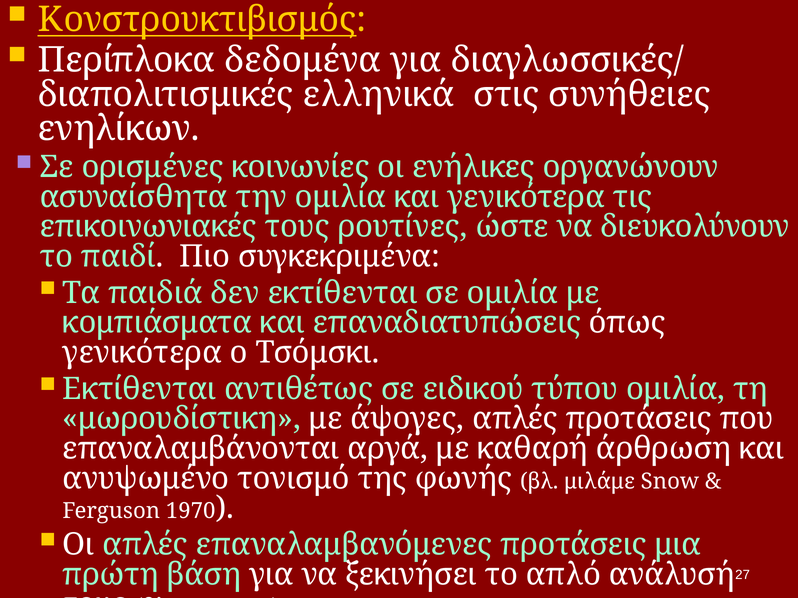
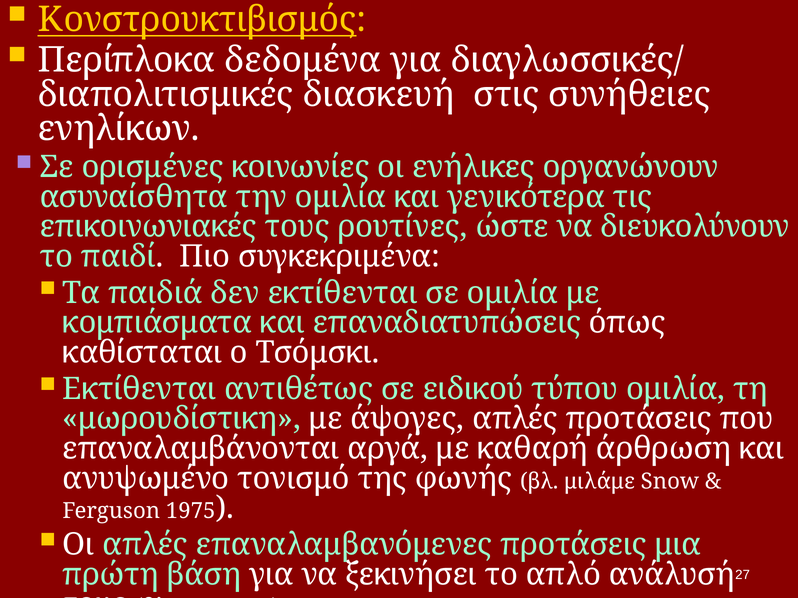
ελληνικά: ελληνικά -> διασκευή (379, 94)
γενικότερα: γενικότερα -> καθίσταται (142, 353)
1970: 1970 -> 1975 (191, 511)
